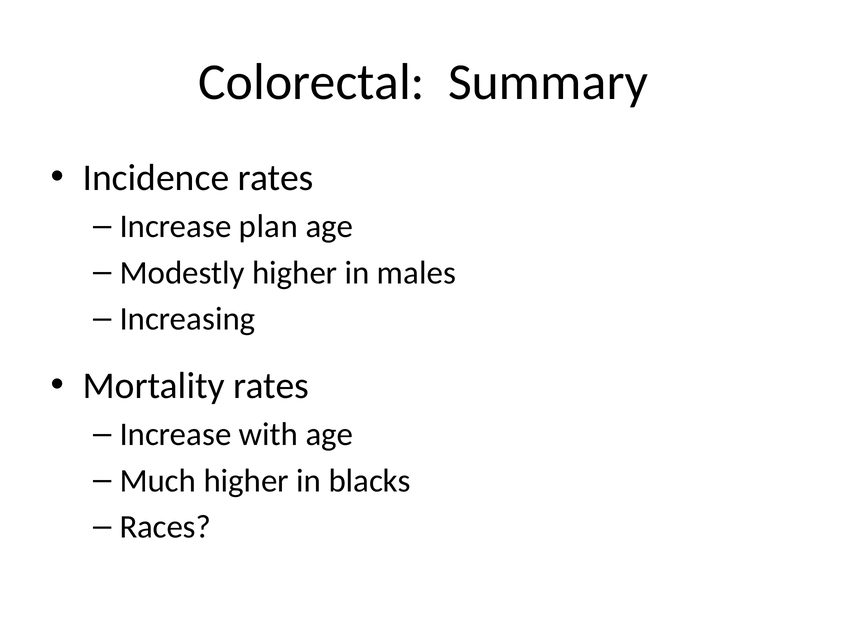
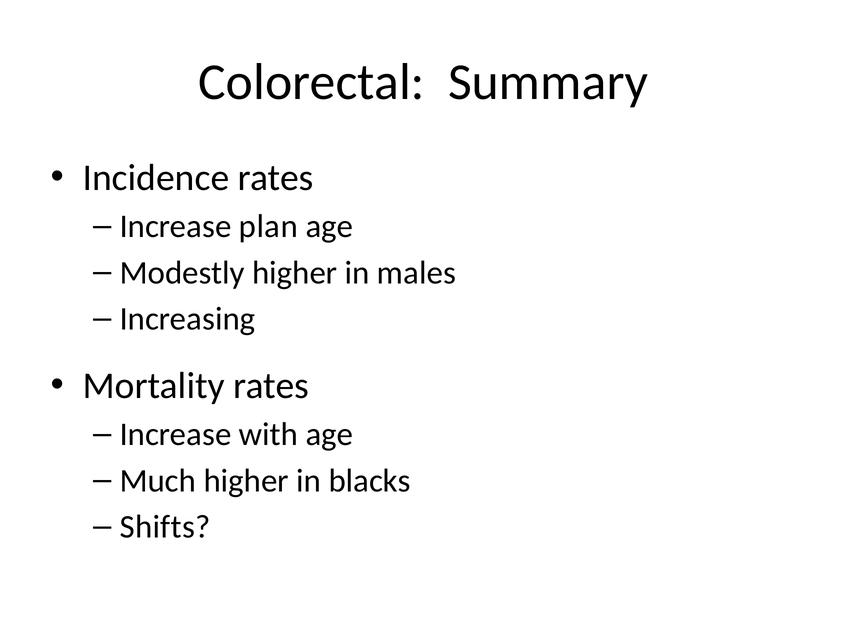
Races: Races -> Shifts (165, 526)
